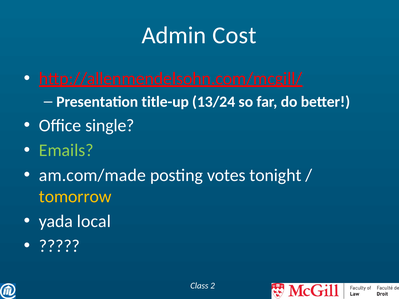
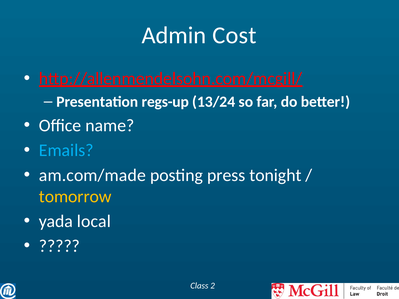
title-up: title-up -> regs-up (165, 102)
single: single -> name (110, 126)
Emails colour: light green -> light blue (66, 150)
votes: votes -> press (226, 175)
